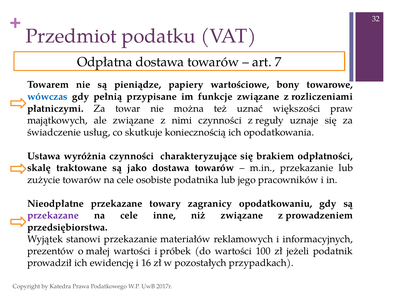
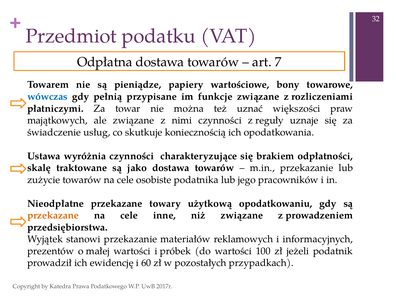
zagranicy: zagranicy -> użytkową (210, 204)
przekazane colour: purple -> orange (53, 215)
16: 16 -> 60 (146, 263)
